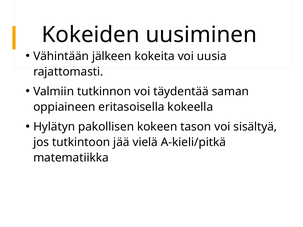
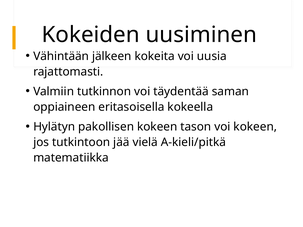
voi sisältyä: sisältyä -> kokeen (255, 127)
